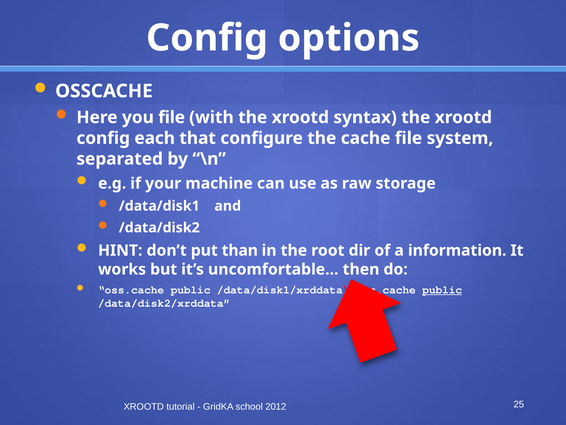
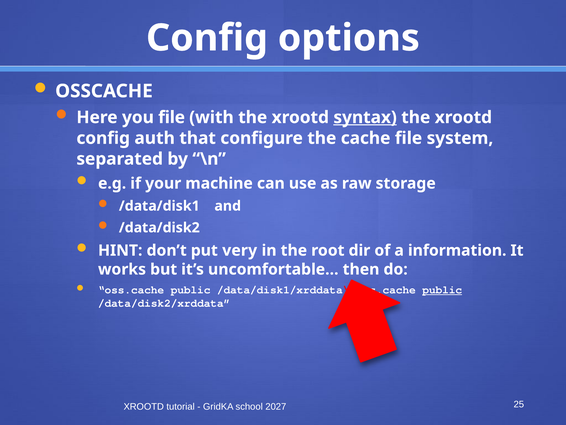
syntax underline: none -> present (365, 117)
each: each -> auth (155, 138)
than: than -> very (240, 250)
2012: 2012 -> 2027 (276, 406)
